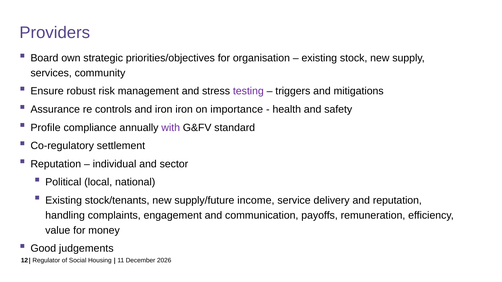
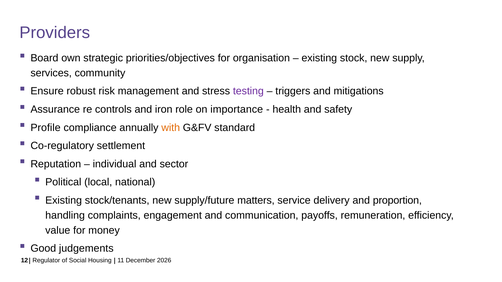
iron iron: iron -> role (184, 110)
with colour: purple -> orange (171, 128)
income: income -> matters (256, 201)
and reputation: reputation -> proportion (397, 201)
